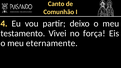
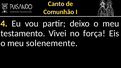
eternamente: eternamente -> solenemente (52, 43)
